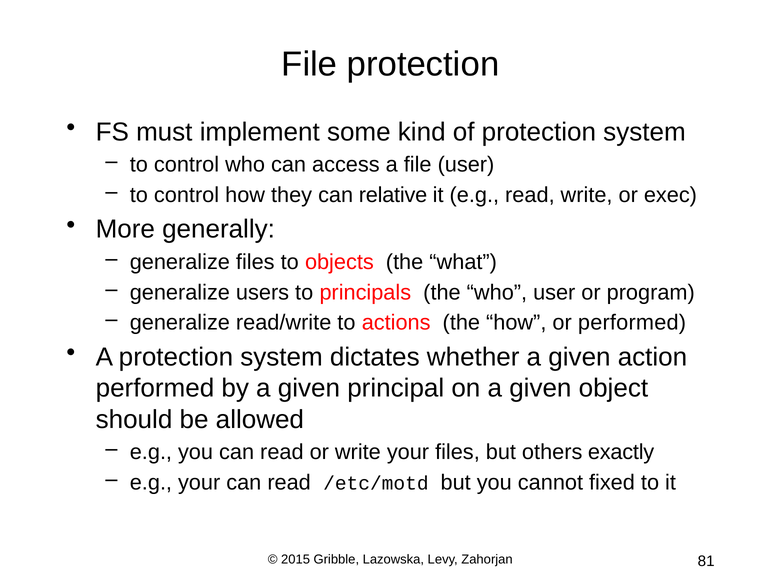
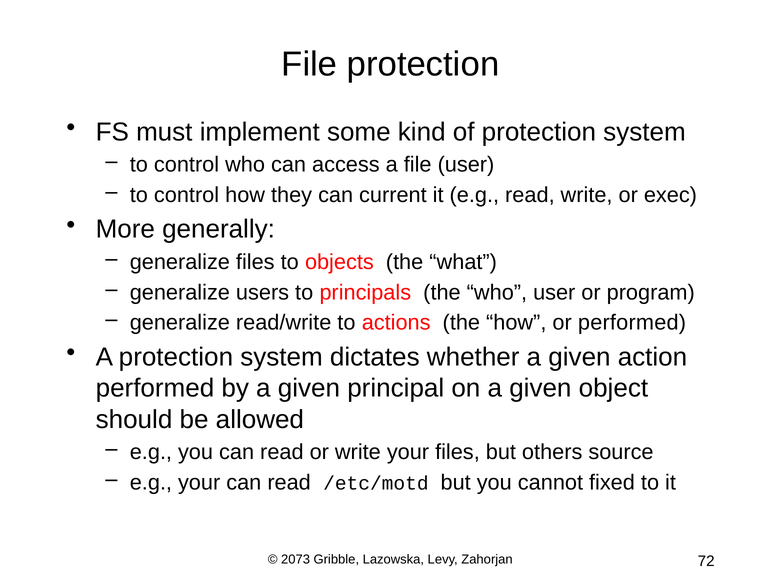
relative: relative -> current (393, 195)
exactly: exactly -> source (621, 452)
2015: 2015 -> 2073 (296, 559)
81: 81 -> 72 (706, 561)
